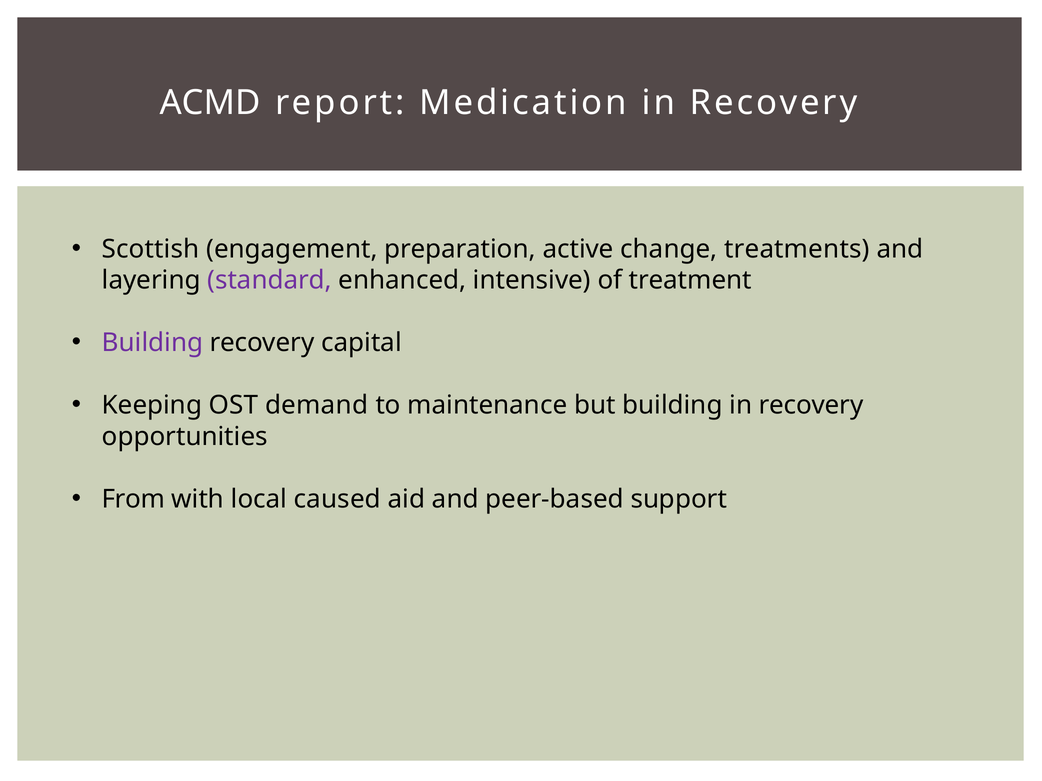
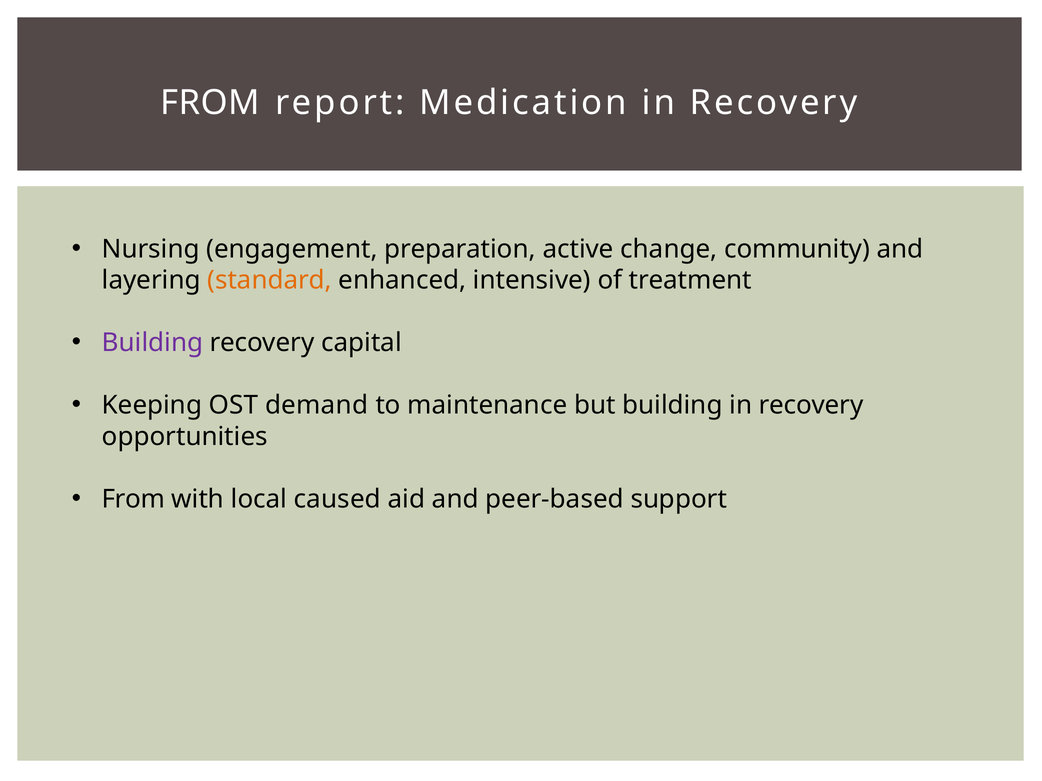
ACMD: ACMD -> FROM (210, 103)
Scottish: Scottish -> Nursing (151, 249)
treatments: treatments -> community (797, 249)
standard colour: purple -> orange (270, 280)
